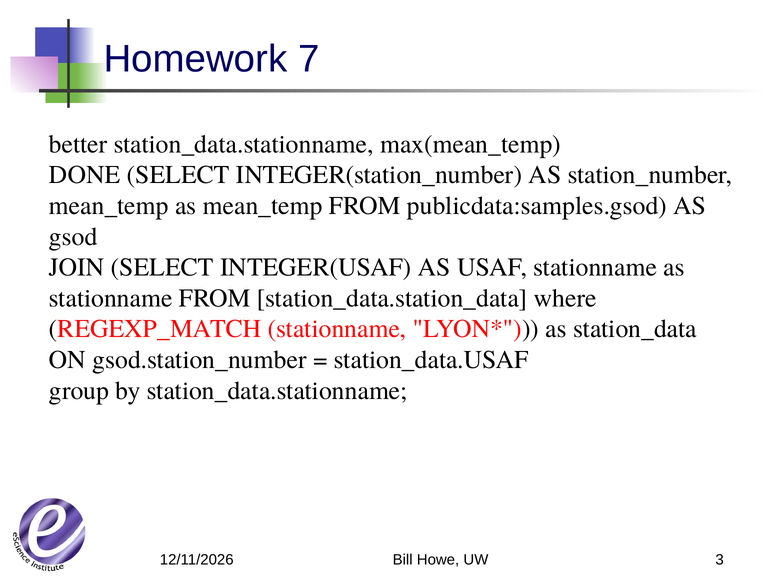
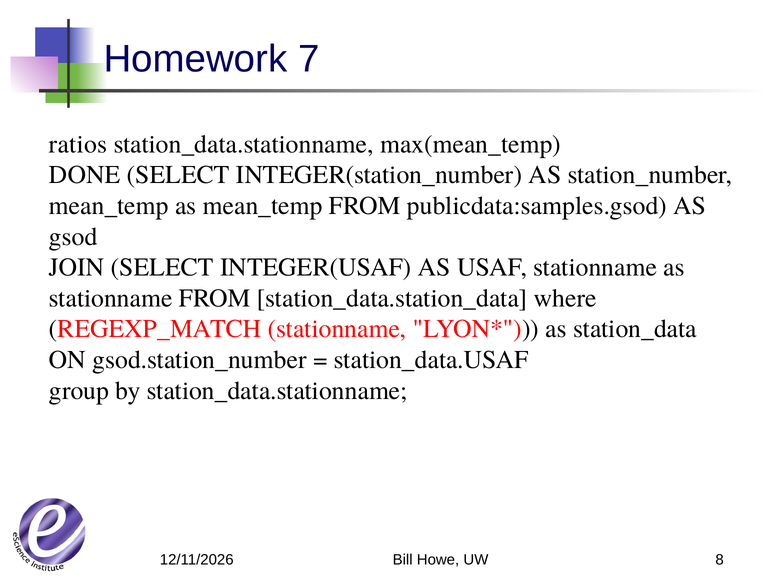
better: better -> ratios (78, 144)
3: 3 -> 8 (720, 559)
